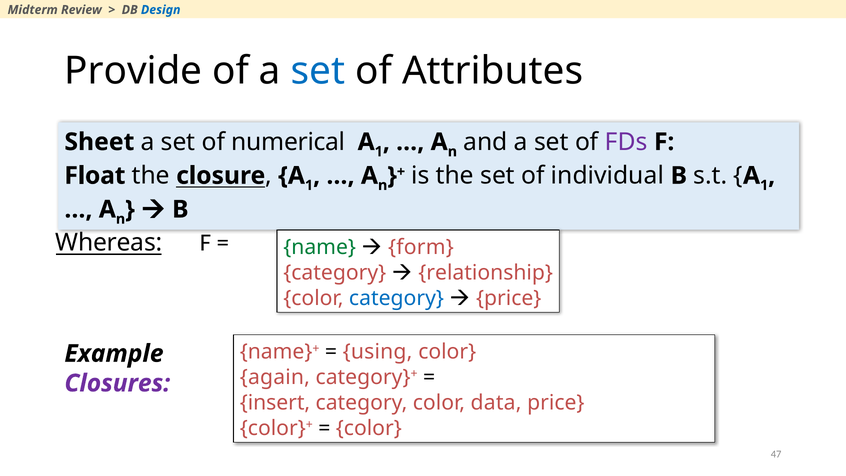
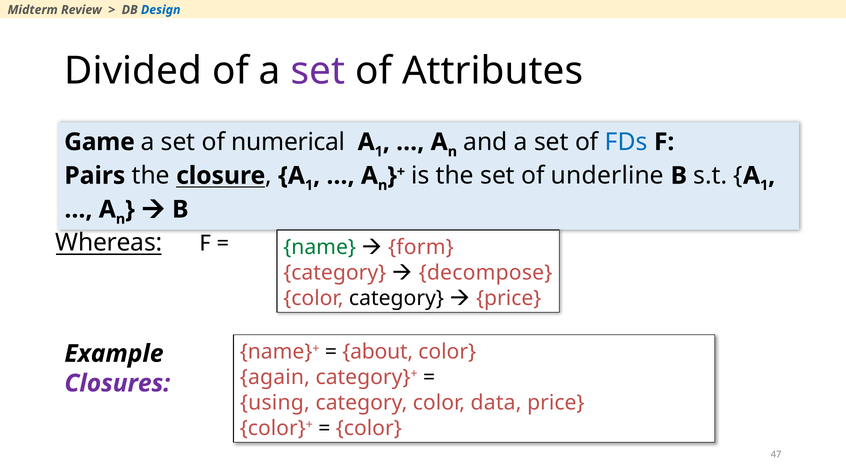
Provide: Provide -> Divided (133, 71)
set colour: blue -> purple (318, 71)
Sheet: Sheet -> Game (100, 142)
FDs colour: purple -> blue (626, 142)
Float: Float -> Pairs (95, 176)
individual: individual -> underline (607, 176)
relationship: relationship -> decompose (486, 273)
category colour: blue -> black (396, 298)
using: using -> about (378, 352)
insert: insert -> using (275, 403)
